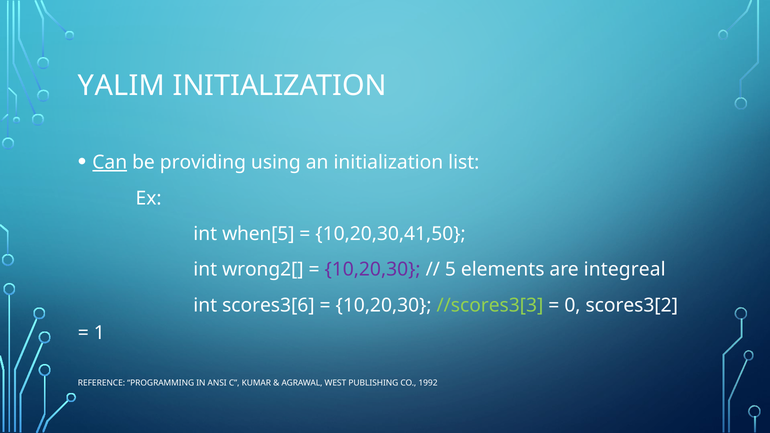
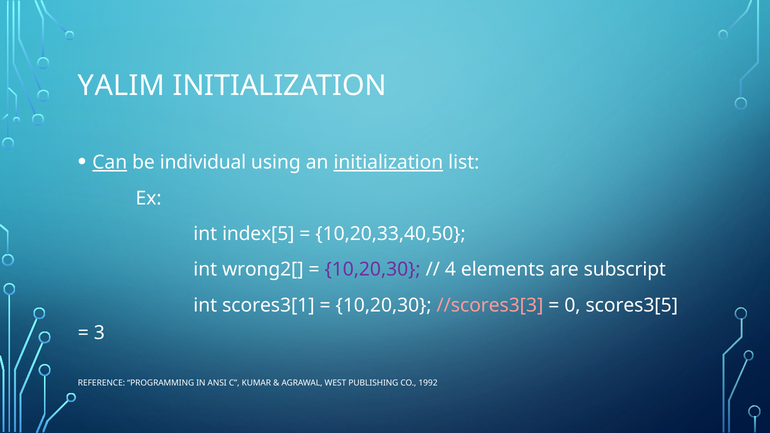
providing: providing -> individual (203, 162)
initialization underline: none -> present (388, 162)
when[5: when[5 -> index[5 (258, 234)
10,20,30,41,50: 10,20,30,41,50 -> 10,20,33,40,50 (391, 234)
5: 5 -> 4 (450, 270)
integreal: integreal -> subscript (625, 270)
scores3[6: scores3[6 -> scores3[1 (268, 305)
//scores3[3 colour: light green -> pink (490, 305)
scores3[2: scores3[2 -> scores3[5 (632, 305)
1: 1 -> 3 (99, 333)
